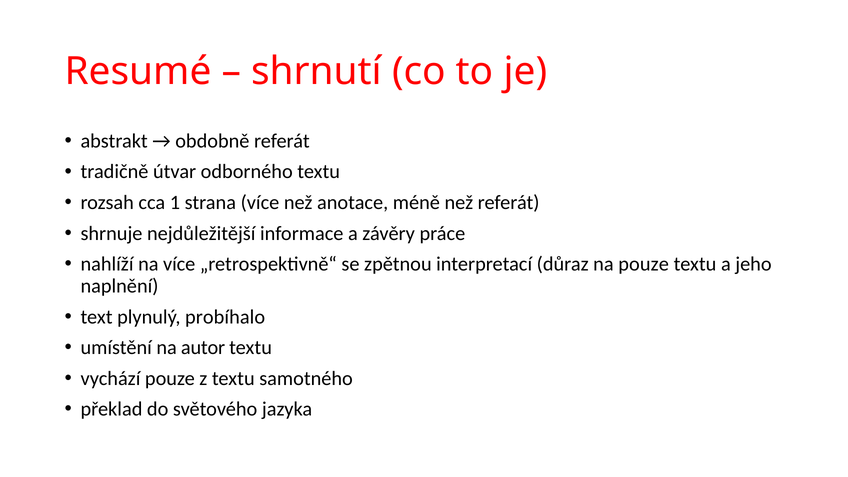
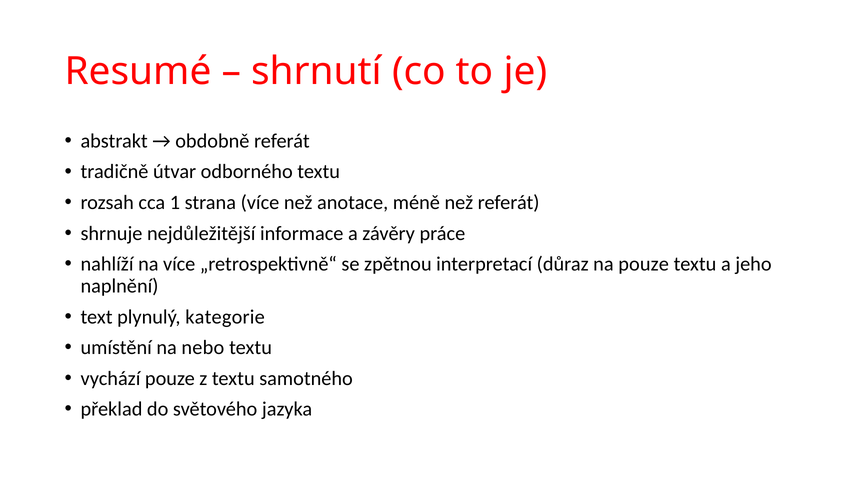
probíhalo: probíhalo -> kategorie (225, 317)
autor: autor -> nebo (203, 348)
